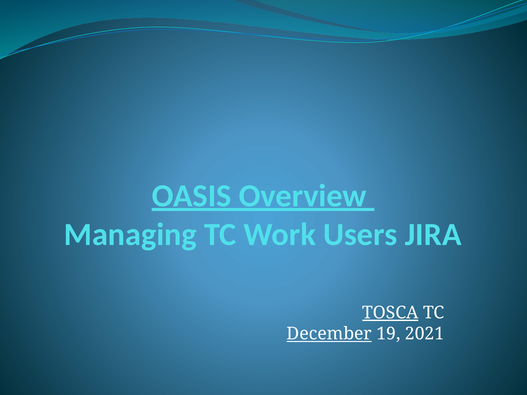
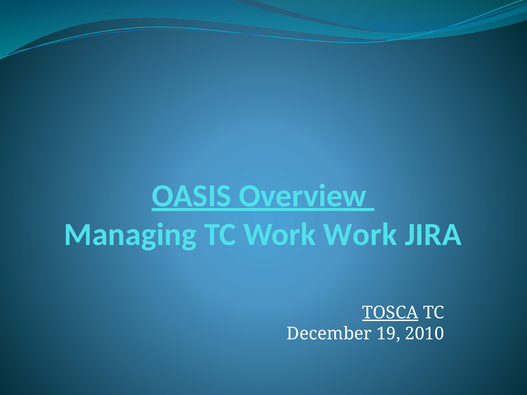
Work Users: Users -> Work (360, 235)
December underline: present -> none (329, 334)
2021: 2021 -> 2010 (425, 334)
